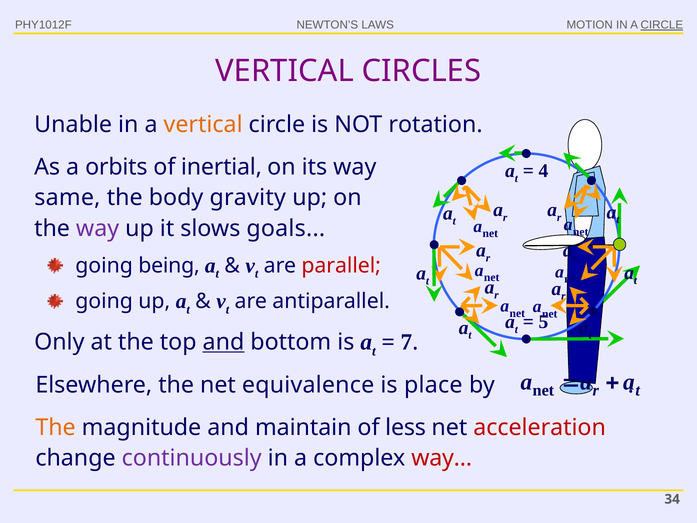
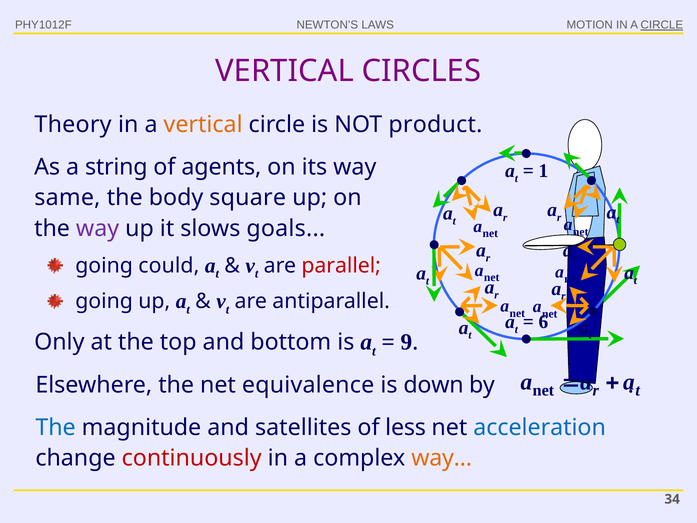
Unable: Unable -> Theory (73, 124)
rotation: rotation -> product (435, 124)
orbits: orbits -> string (116, 167)
inertial: inertial -> agents (221, 167)
4: 4 -> 1 (543, 171)
gravity: gravity -> square (248, 198)
being: being -> could (169, 265)
5: 5 -> 6 (543, 322)
and underline: present -> none (223, 342)
7: 7 -> 9 (406, 342)
place: place -> down (434, 385)
The colour: orange -> blue (56, 427)
maintain: maintain -> satellites (303, 427)
acceleration colour: red -> blue (540, 427)
continuously colour: purple -> red (192, 458)
way… colour: red -> orange (442, 458)
